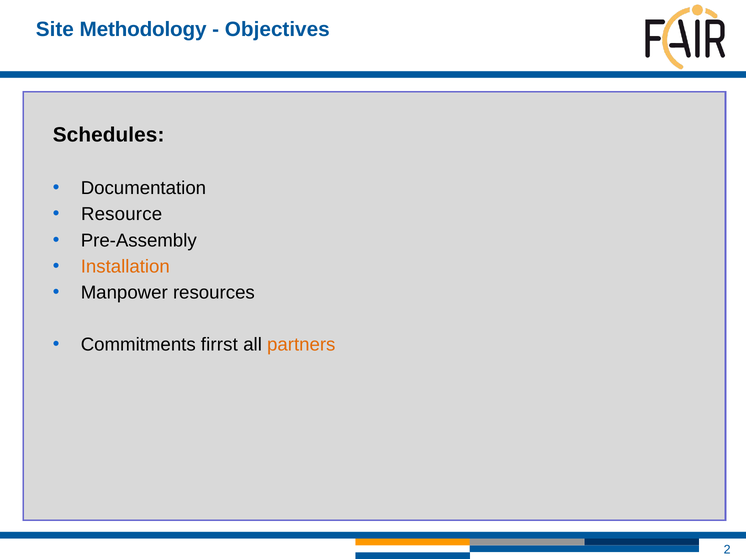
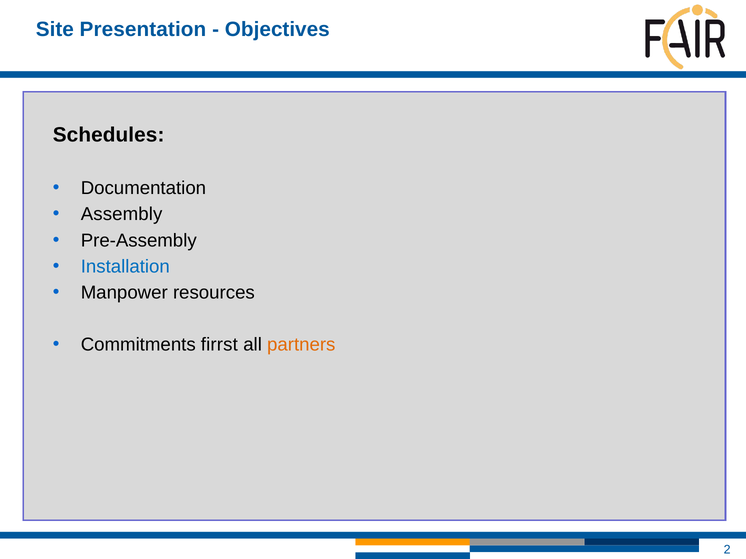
Methodology: Methodology -> Presentation (143, 29)
Resource: Resource -> Assembly (122, 215)
Installation colour: orange -> blue (125, 267)
